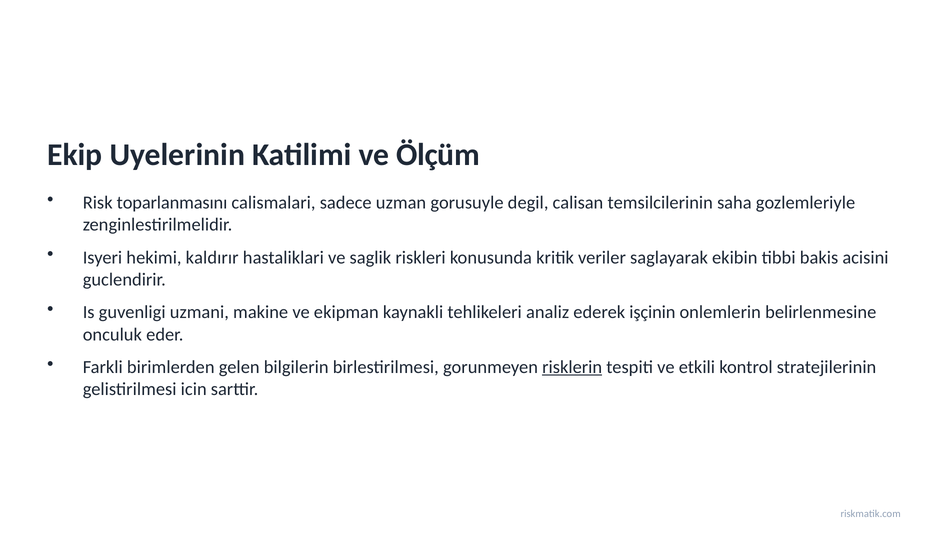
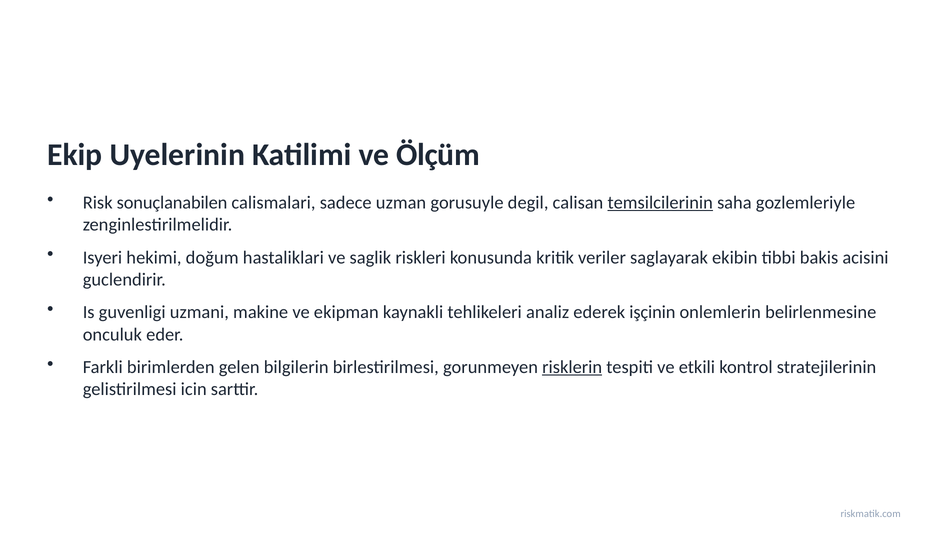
toparlanmasını: toparlanmasını -> sonuçlanabilen (172, 203)
temsilcilerinin underline: none -> present (660, 203)
kaldırır: kaldırır -> doğum (212, 258)
